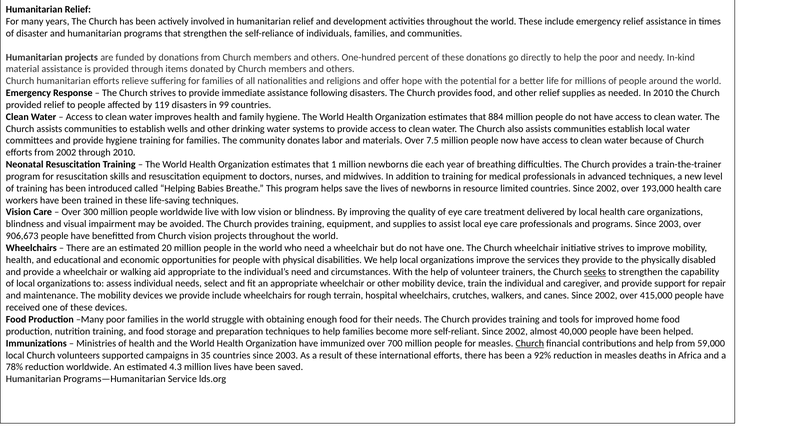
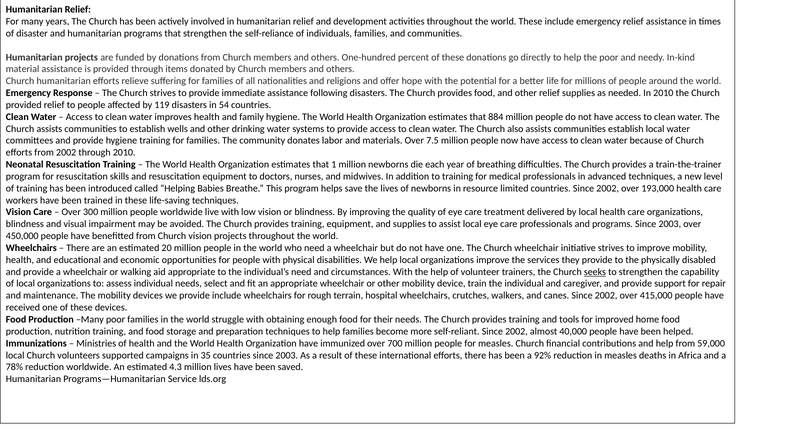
99: 99 -> 54 (224, 105)
906,673: 906,673 -> 450,000 (22, 236)
Church underline: present -> none (530, 343)
